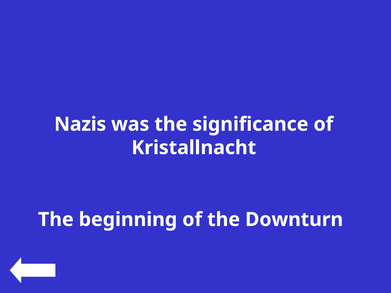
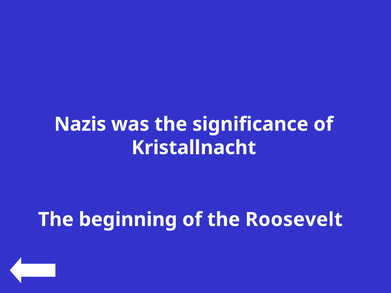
Downturn: Downturn -> Roosevelt (294, 220)
